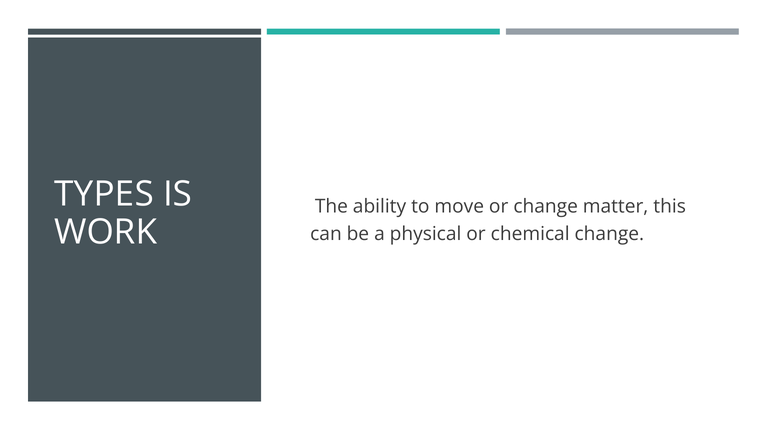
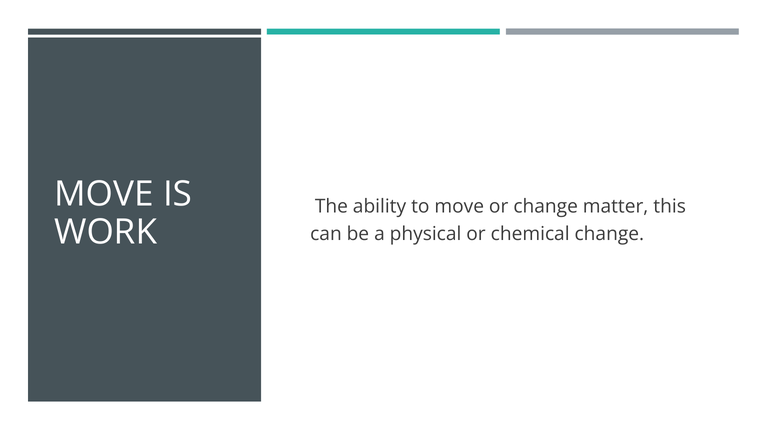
TYPES: TYPES -> MOVE (104, 194)
